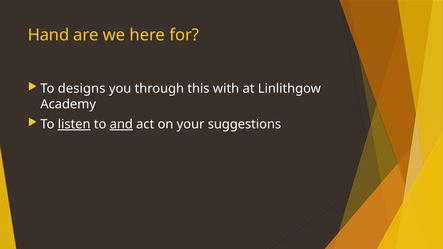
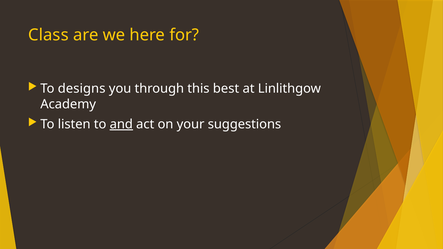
Hand: Hand -> Class (48, 35)
with: with -> best (226, 89)
listen underline: present -> none (74, 124)
